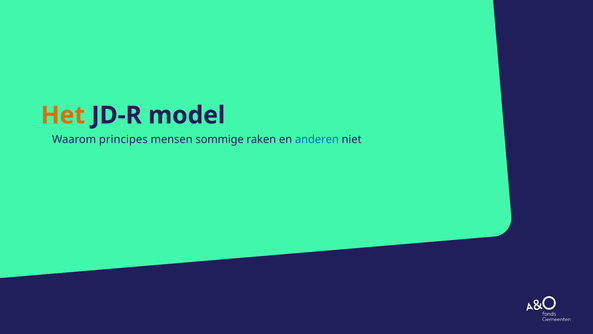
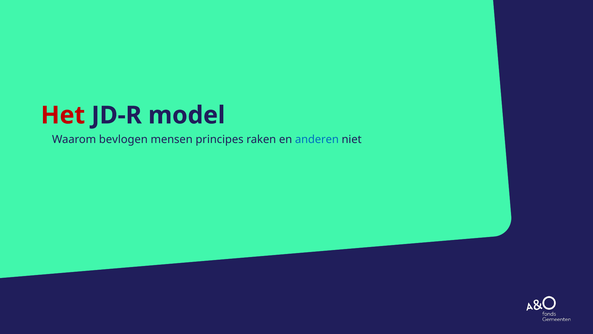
Het colour: orange -> red (63, 115)
principes: principes -> bevlogen (123, 139)
sommige: sommige -> principes (220, 139)
